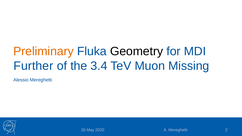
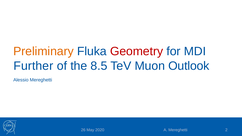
Geometry colour: black -> red (137, 51)
3.4: 3.4 -> 8.5 (99, 66)
Missing: Missing -> Outlook (189, 66)
